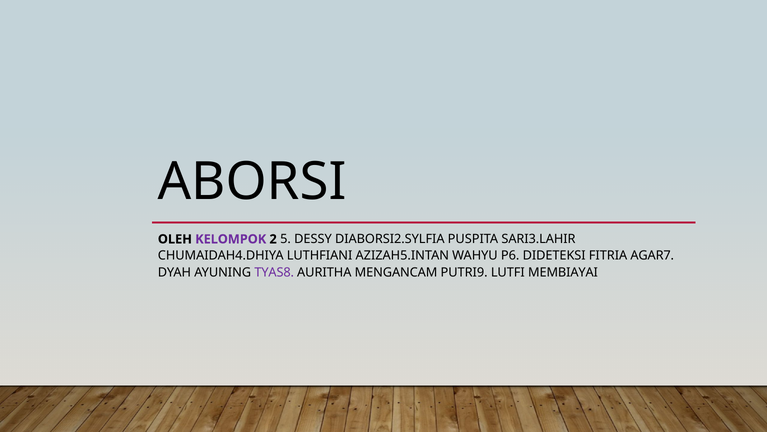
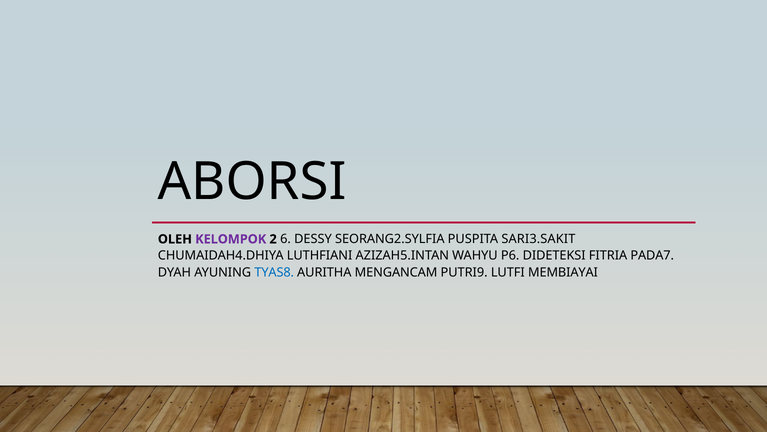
5: 5 -> 6 (286, 239)
DIABORSI2.SYLFIA: DIABORSI2.SYLFIA -> SEORANG2.SYLFIA (390, 239)
SARI3.LAHIR: SARI3.LAHIR -> SARI3.SAKIT (538, 239)
AGAR7: AGAR7 -> PADA7 (652, 255)
TYAS8 colour: purple -> blue (274, 272)
